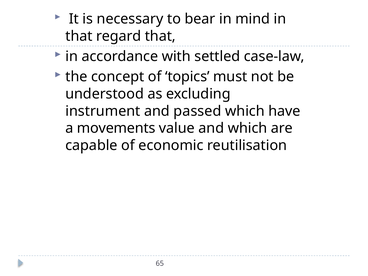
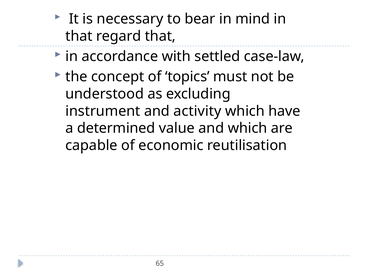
passed: passed -> activity (197, 111)
movements: movements -> determined (116, 128)
